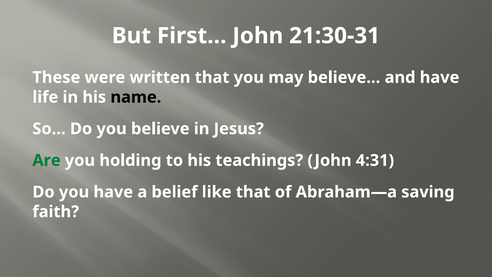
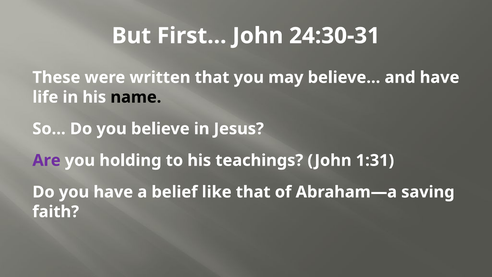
21:30-31: 21:30-31 -> 24:30-31 (335, 36)
Are colour: green -> purple (47, 160)
4:31: 4:31 -> 1:31 (375, 160)
